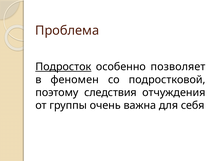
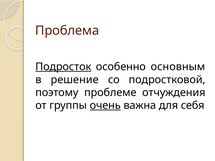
позволяет: позволяет -> основным (178, 67)
феномен: феномен -> решение (75, 80)
следствия: следствия -> проблеме (110, 93)
очень underline: none -> present (105, 106)
